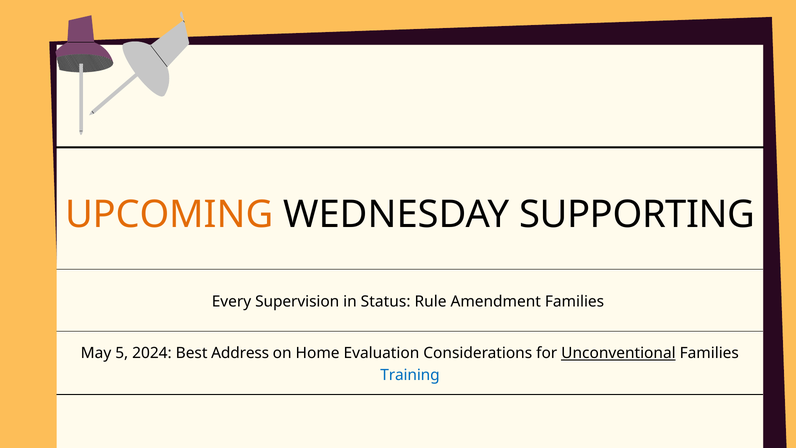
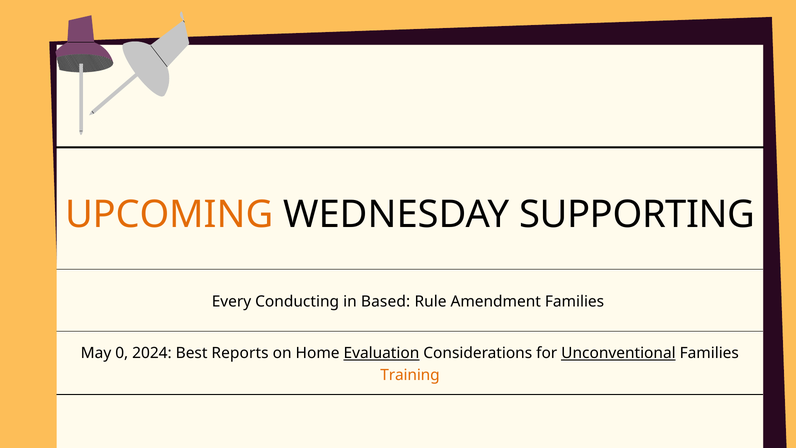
Supervision: Supervision -> Conducting (297, 301)
Status: Status -> Based (386, 301)
5: 5 -> 0 (122, 353)
Address: Address -> Reports (240, 353)
Evaluation underline: none -> present (381, 353)
Training colour: blue -> orange (410, 375)
